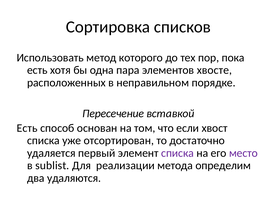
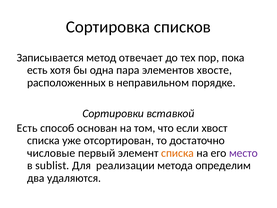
Использовать: Использовать -> Записывается (50, 58)
которого: которого -> отвечает (141, 58)
Пересечение: Пересечение -> Сортировки (113, 113)
удаляется: удаляется -> числовые (51, 153)
списка colour: purple -> orange (178, 153)
